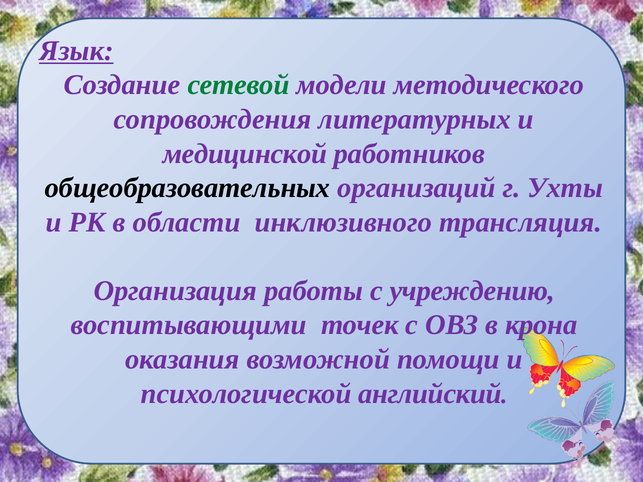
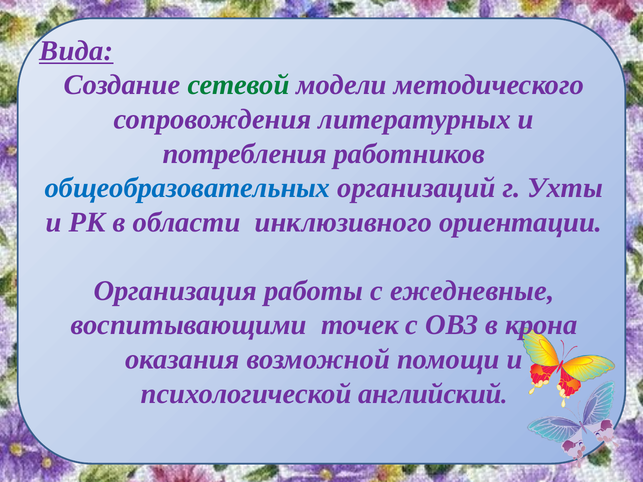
Язык: Язык -> Вида (76, 51)
медицинской: медицинской -> потребления (245, 154)
общеобразовательных colour: black -> blue (188, 188)
трансляция: трансляция -> ориентации (521, 222)
учреждению: учреждению -> ежедневные (472, 291)
